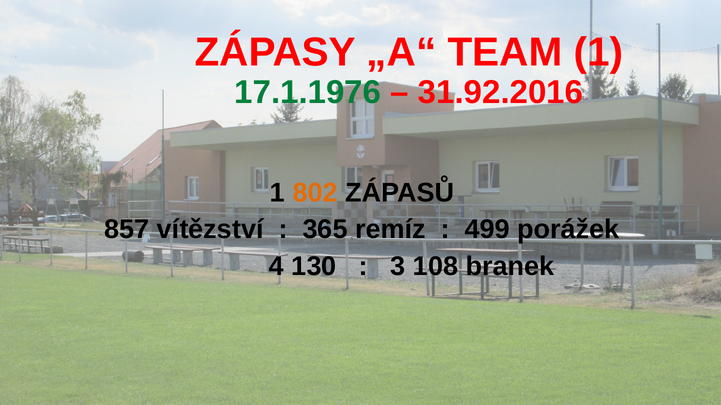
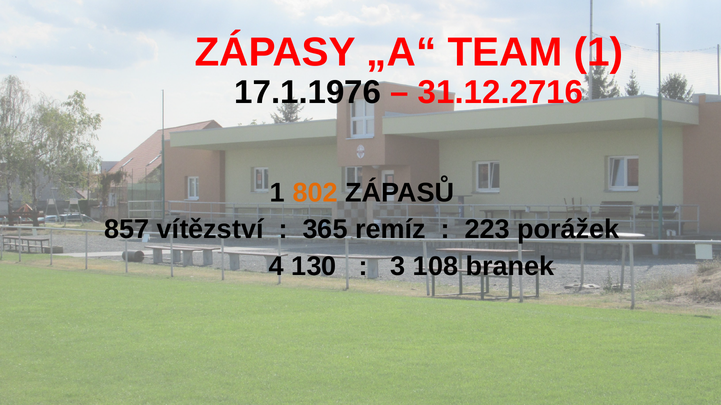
17.1.1976 colour: green -> black (308, 92)
31.92.2016: 31.92.2016 -> 31.12.2716 (501, 92)
499: 499 -> 223 (487, 230)
